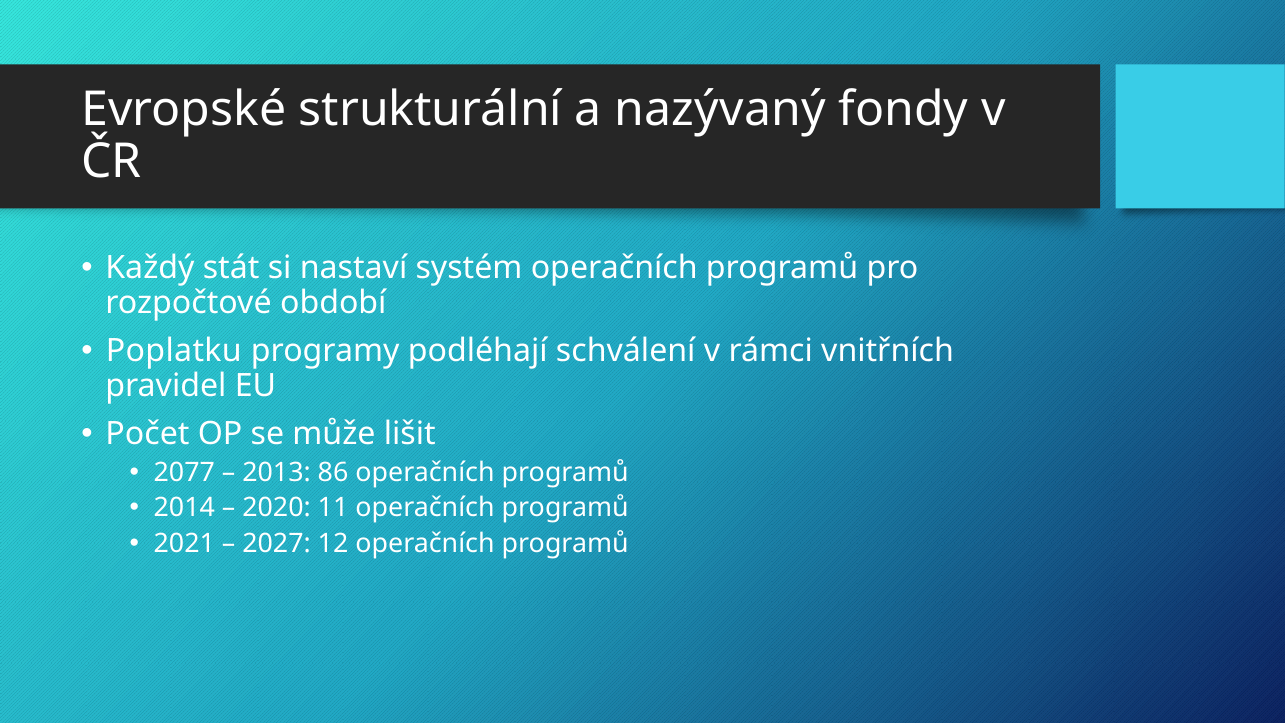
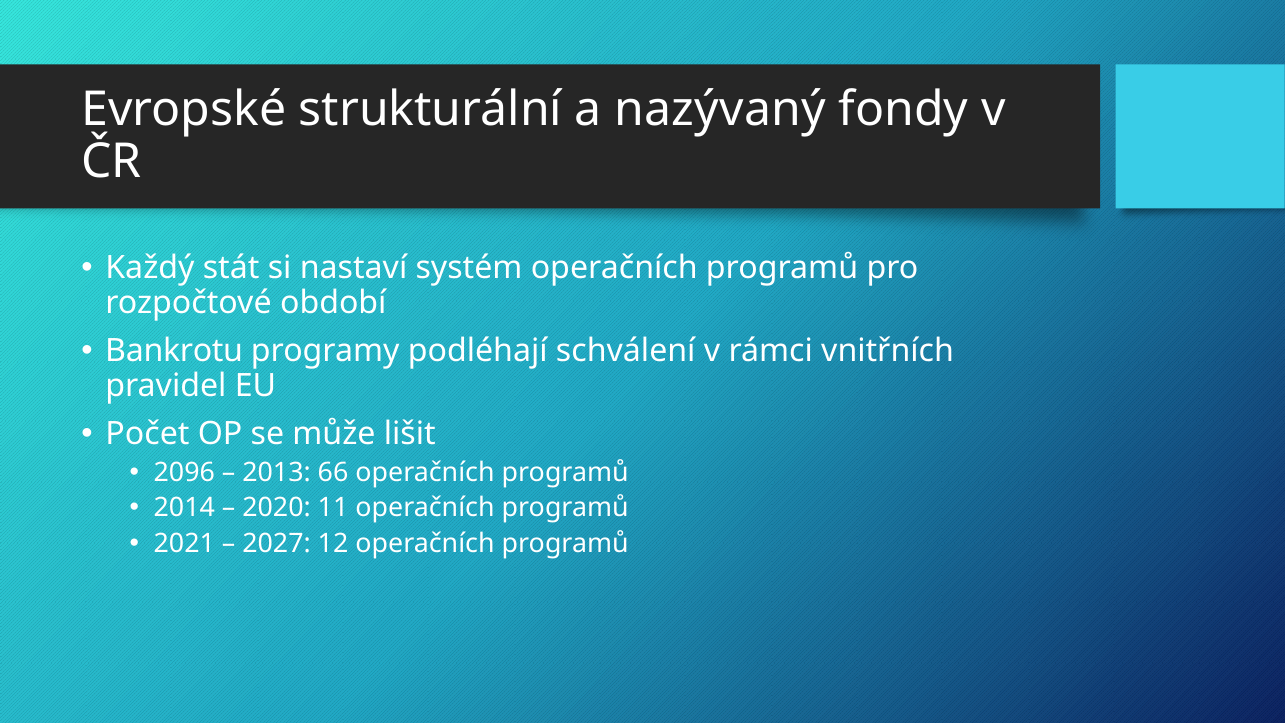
Poplatku: Poplatku -> Bankrotu (174, 351)
2077: 2077 -> 2096 (184, 472)
86: 86 -> 66 (333, 472)
